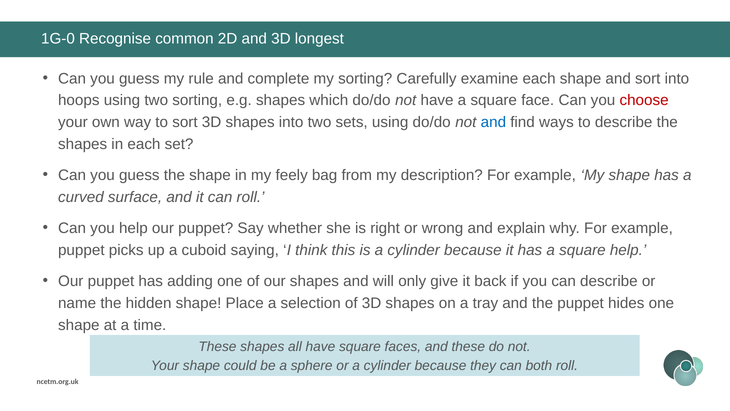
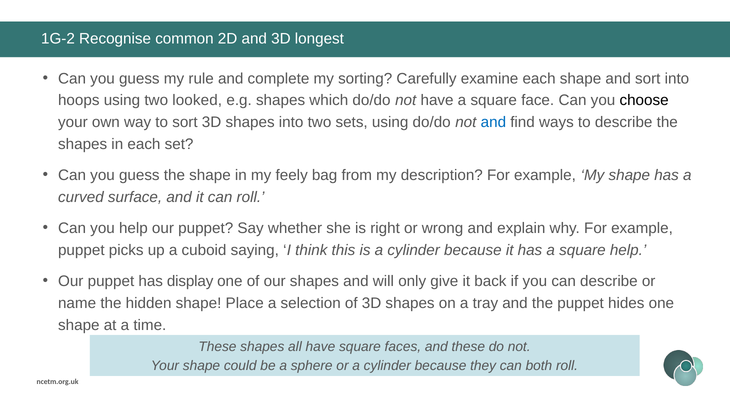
1G-0: 1G-0 -> 1G-2 (58, 39)
two sorting: sorting -> looked (197, 100)
choose colour: red -> black (644, 100)
adding: adding -> display (190, 281)
